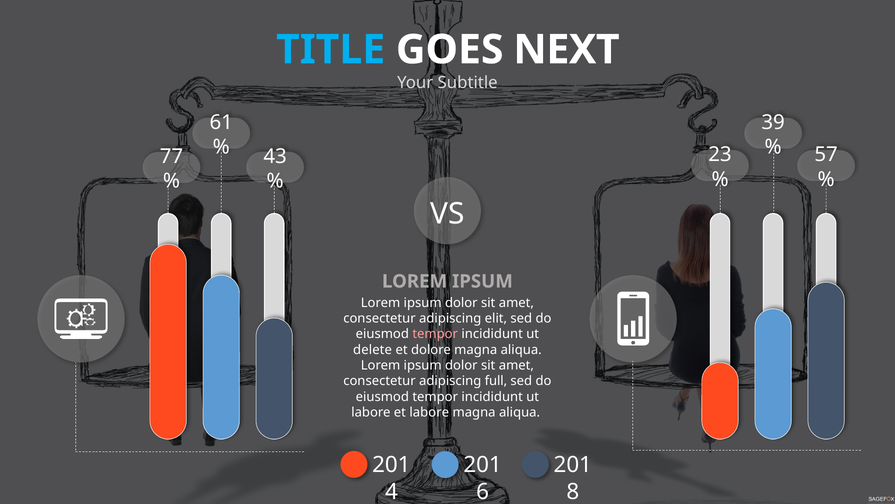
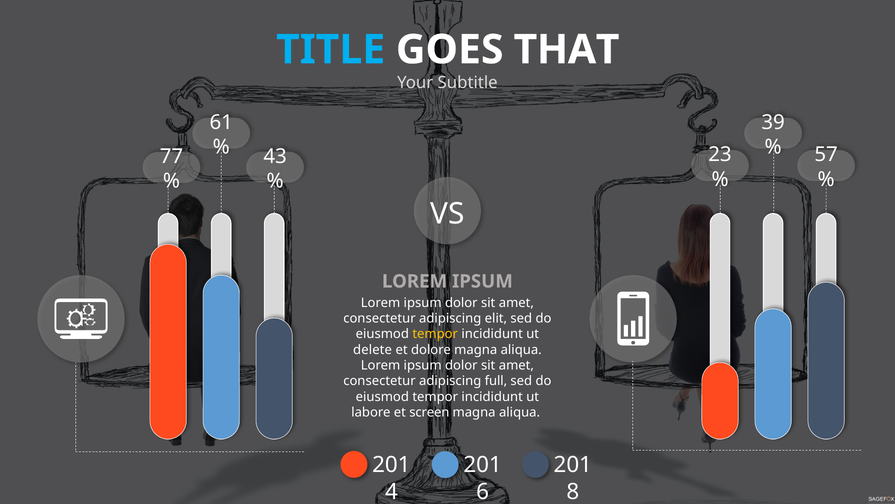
NEXT: NEXT -> THAT (567, 50)
tempor colour: pink -> yellow (435, 334)
et labore: labore -> screen (429, 412)
